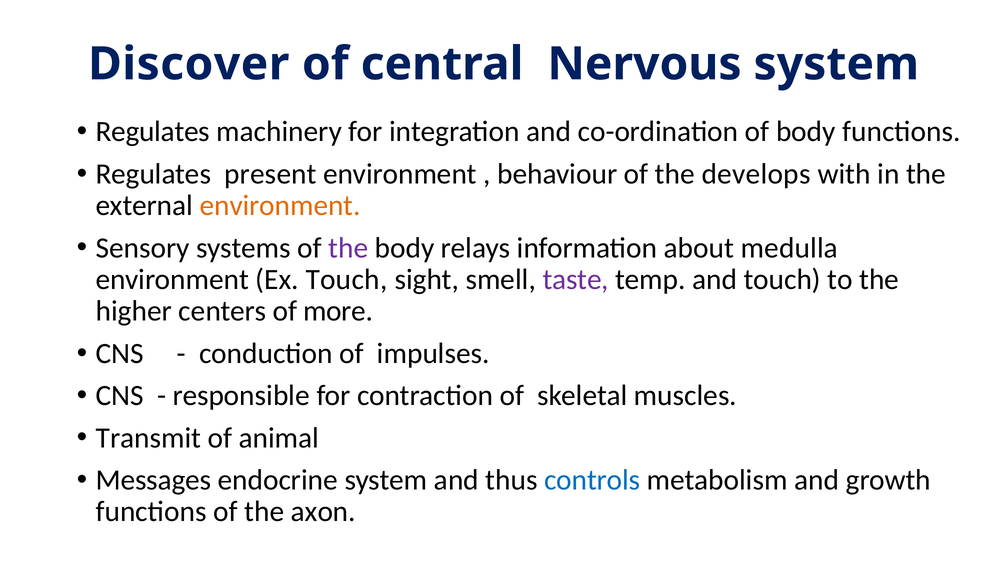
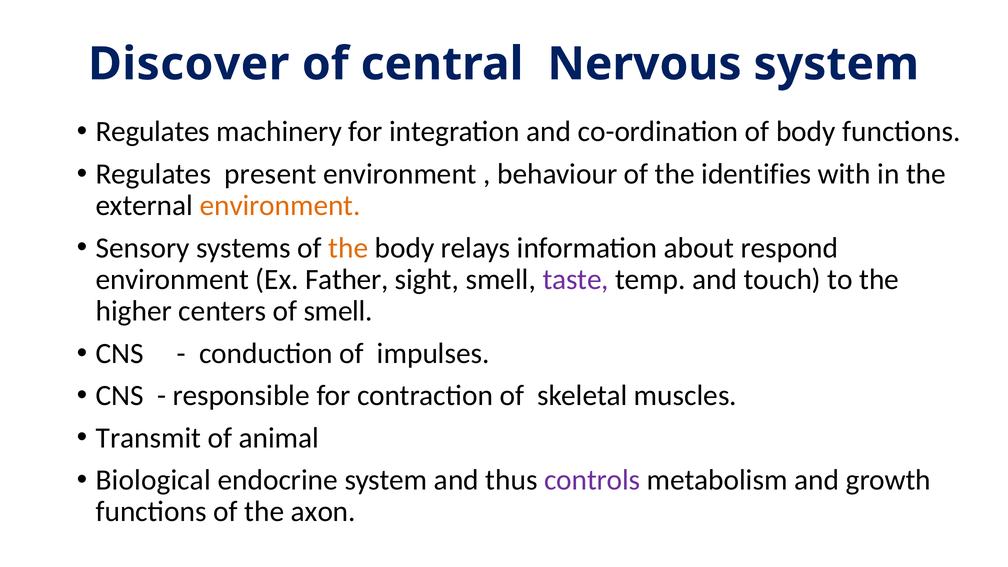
develops: develops -> identifies (756, 174)
the colour: purple -> orange (348, 248)
medulla: medulla -> respond (789, 248)
Ex Touch: Touch -> Father (347, 280)
of more: more -> smell (338, 311)
Messages: Messages -> Biological (153, 480)
controls colour: blue -> purple (592, 480)
